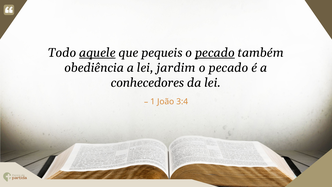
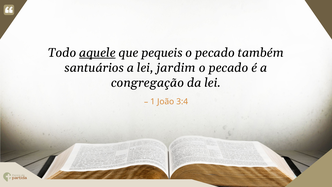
pecado underline: present -> none (215, 53)
obediência: obediência -> santuários (94, 68)
conhecedores: conhecedores -> congregação (148, 83)
